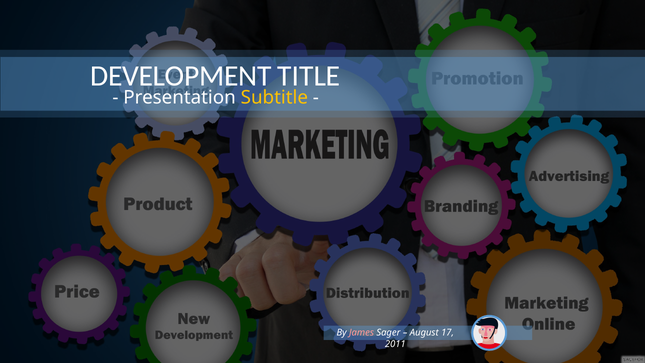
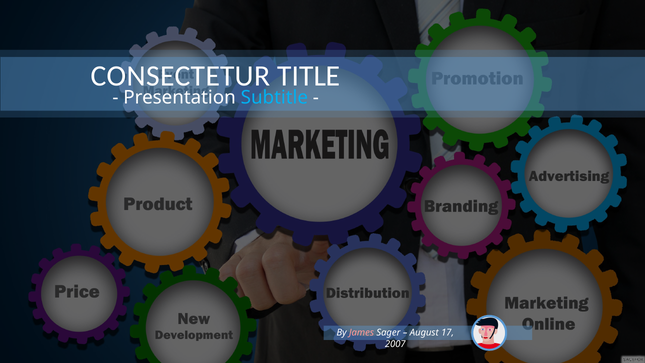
DEVELOPMENT: DEVELOPMENT -> CONSECTETUR (181, 76)
Subtitle colour: yellow -> light blue (274, 97)
2011: 2011 -> 2007 (395, 344)
